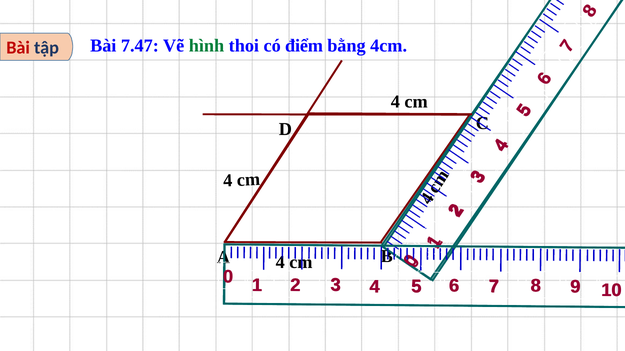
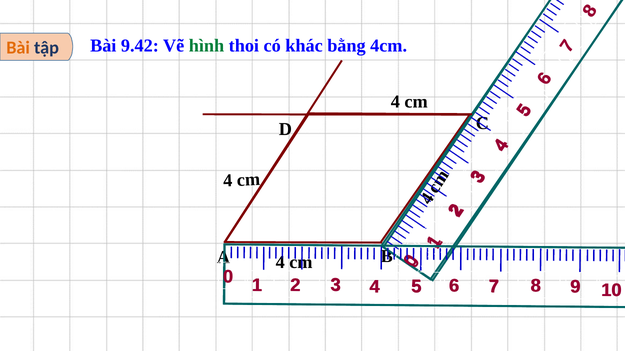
7.47: 7.47 -> 9.42 (140, 46)
điểm: điểm -> khác (304, 46)
Bài colour: red -> orange (18, 48)
